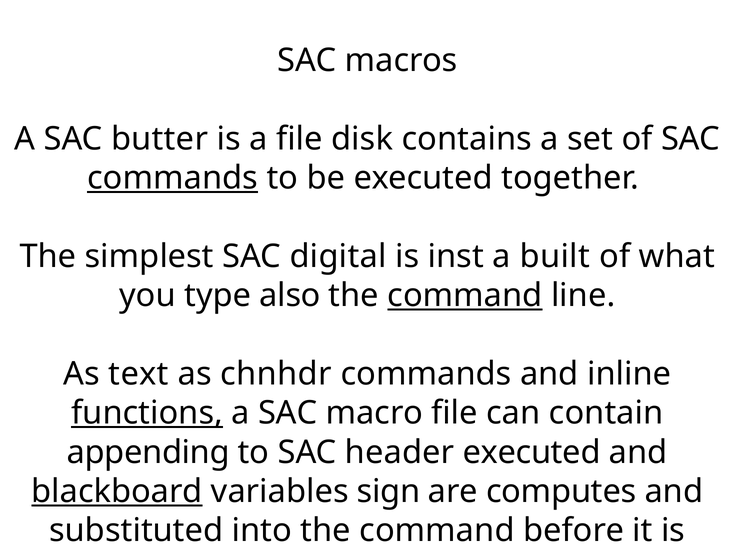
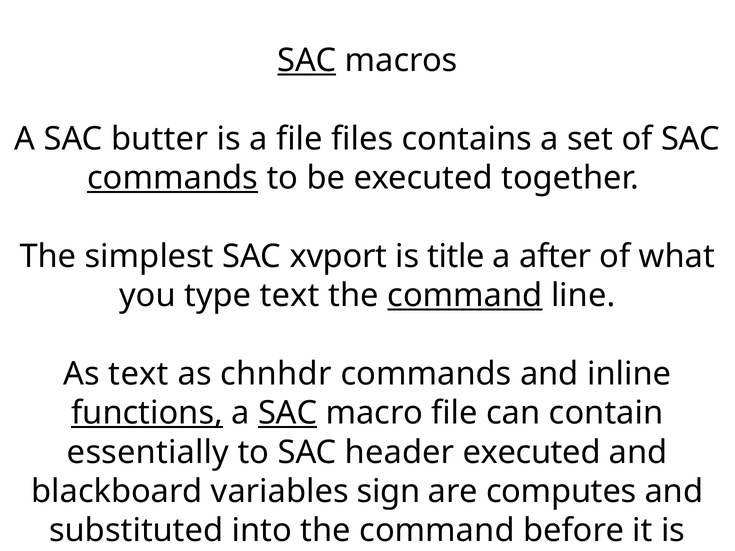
SAC underline: none -> present (307, 60)
disk: disk -> files (362, 139)
digital: digital -> xvport (338, 256)
inst: inst -> title (456, 256)
built: built -> after (555, 256)
type also: also -> text (290, 296)
SAC underline: none -> present (288, 413)
appending: appending -> essentially (148, 453)
blackboard underline: present -> none (117, 492)
